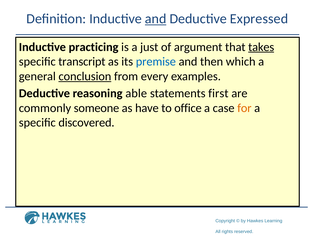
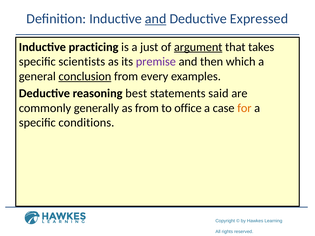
argument underline: none -> present (198, 47)
takes underline: present -> none (261, 47)
transcript: transcript -> scientists (82, 62)
premise colour: blue -> purple (156, 62)
able: able -> best (136, 93)
first: first -> said (218, 93)
someone: someone -> generally (96, 108)
as have: have -> from (147, 108)
discovered: discovered -> conditions (86, 123)
